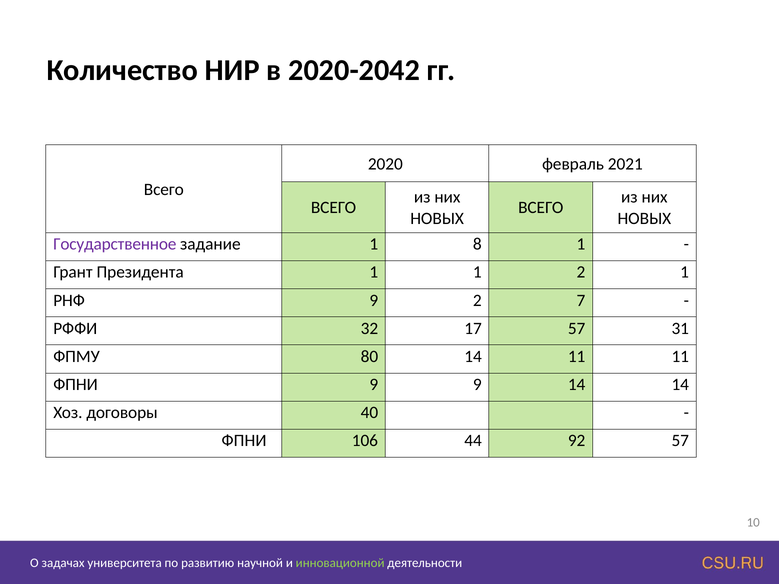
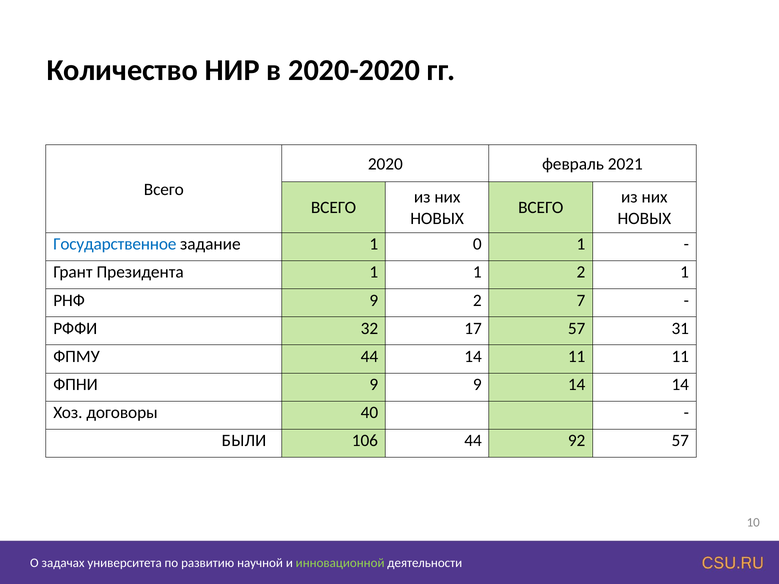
2020-2042: 2020-2042 -> 2020-2020 (354, 71)
Государственное colour: purple -> blue (115, 244)
8: 8 -> 0 (477, 244)
ФПМУ 80: 80 -> 44 (369, 357)
ФПНИ: ФПНИ -> БЫЛИ (244, 441)
